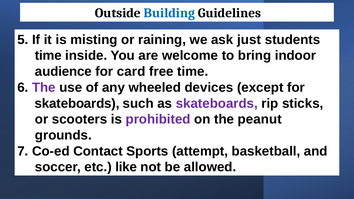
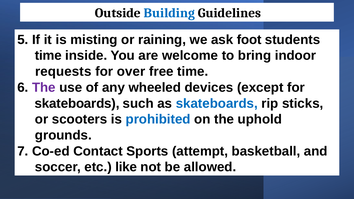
just: just -> foot (249, 40)
audience: audience -> requests (63, 72)
card: card -> over (131, 72)
skateboards colour: purple -> blue (217, 103)
prohibited colour: purple -> blue (158, 119)
peanut: peanut -> uphold (260, 119)
